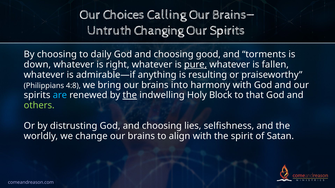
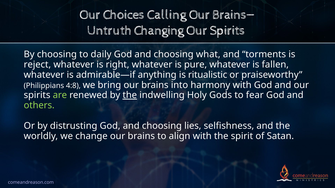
good: good -> what (208, 54)
down: down -> reject (37, 65)
pure underline: present -> none (196, 65)
resulting: resulting -> ritualistic (208, 75)
are colour: light blue -> light green (60, 95)
Block: Block -> Gods (221, 95)
that: that -> fear (255, 95)
